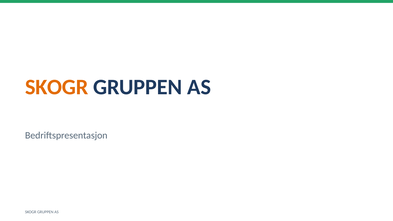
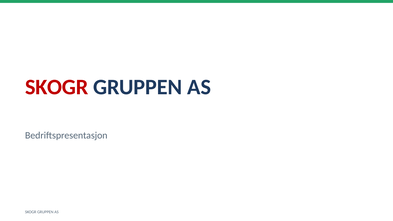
SKOGR colour: orange -> red (57, 87)
